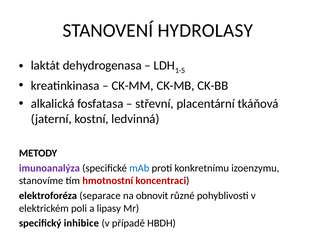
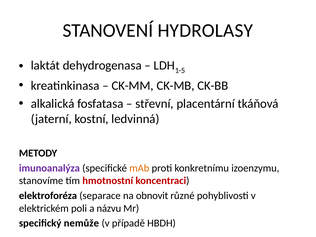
mAb colour: blue -> orange (139, 168)
lipasy: lipasy -> názvu (109, 208)
inhibice: inhibice -> nemůže (81, 223)
